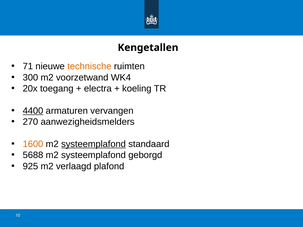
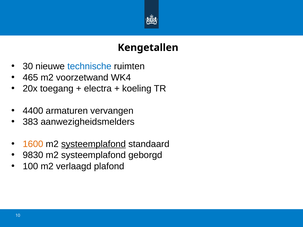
71: 71 -> 30 (28, 66)
technische colour: orange -> blue (89, 66)
300: 300 -> 465 (30, 78)
4400 underline: present -> none (33, 111)
270: 270 -> 383 (30, 122)
5688: 5688 -> 9830 (33, 155)
925: 925 -> 100 (30, 166)
